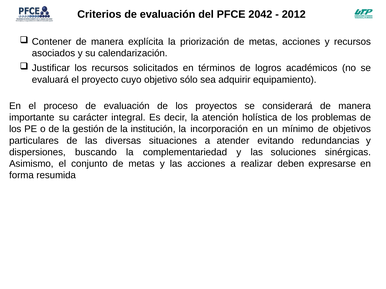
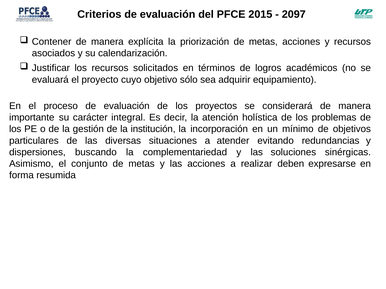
2042: 2042 -> 2015 (260, 14)
2012: 2012 -> 2097 (294, 14)
